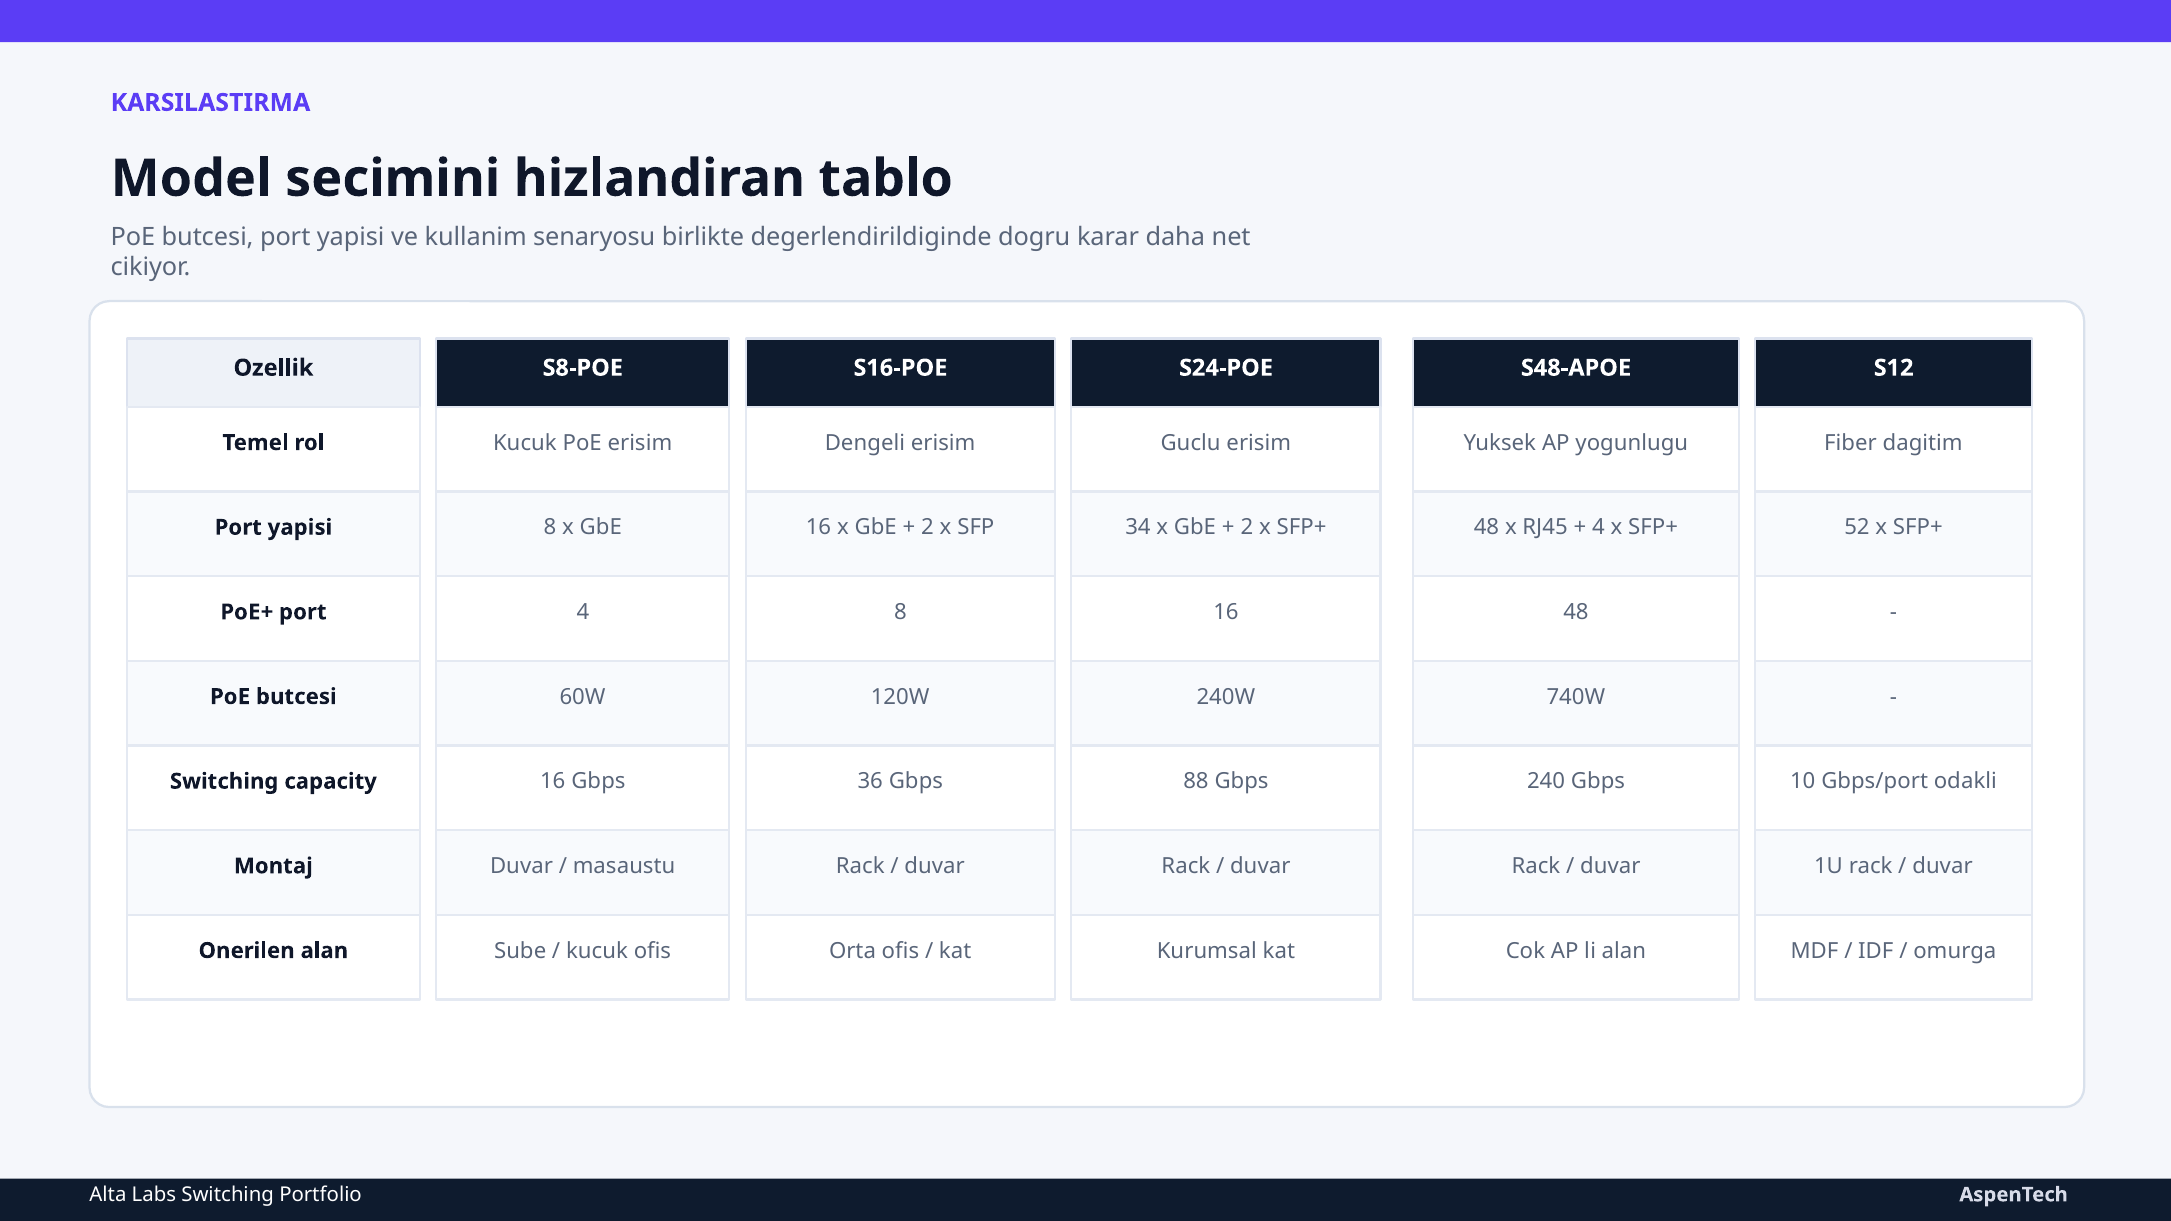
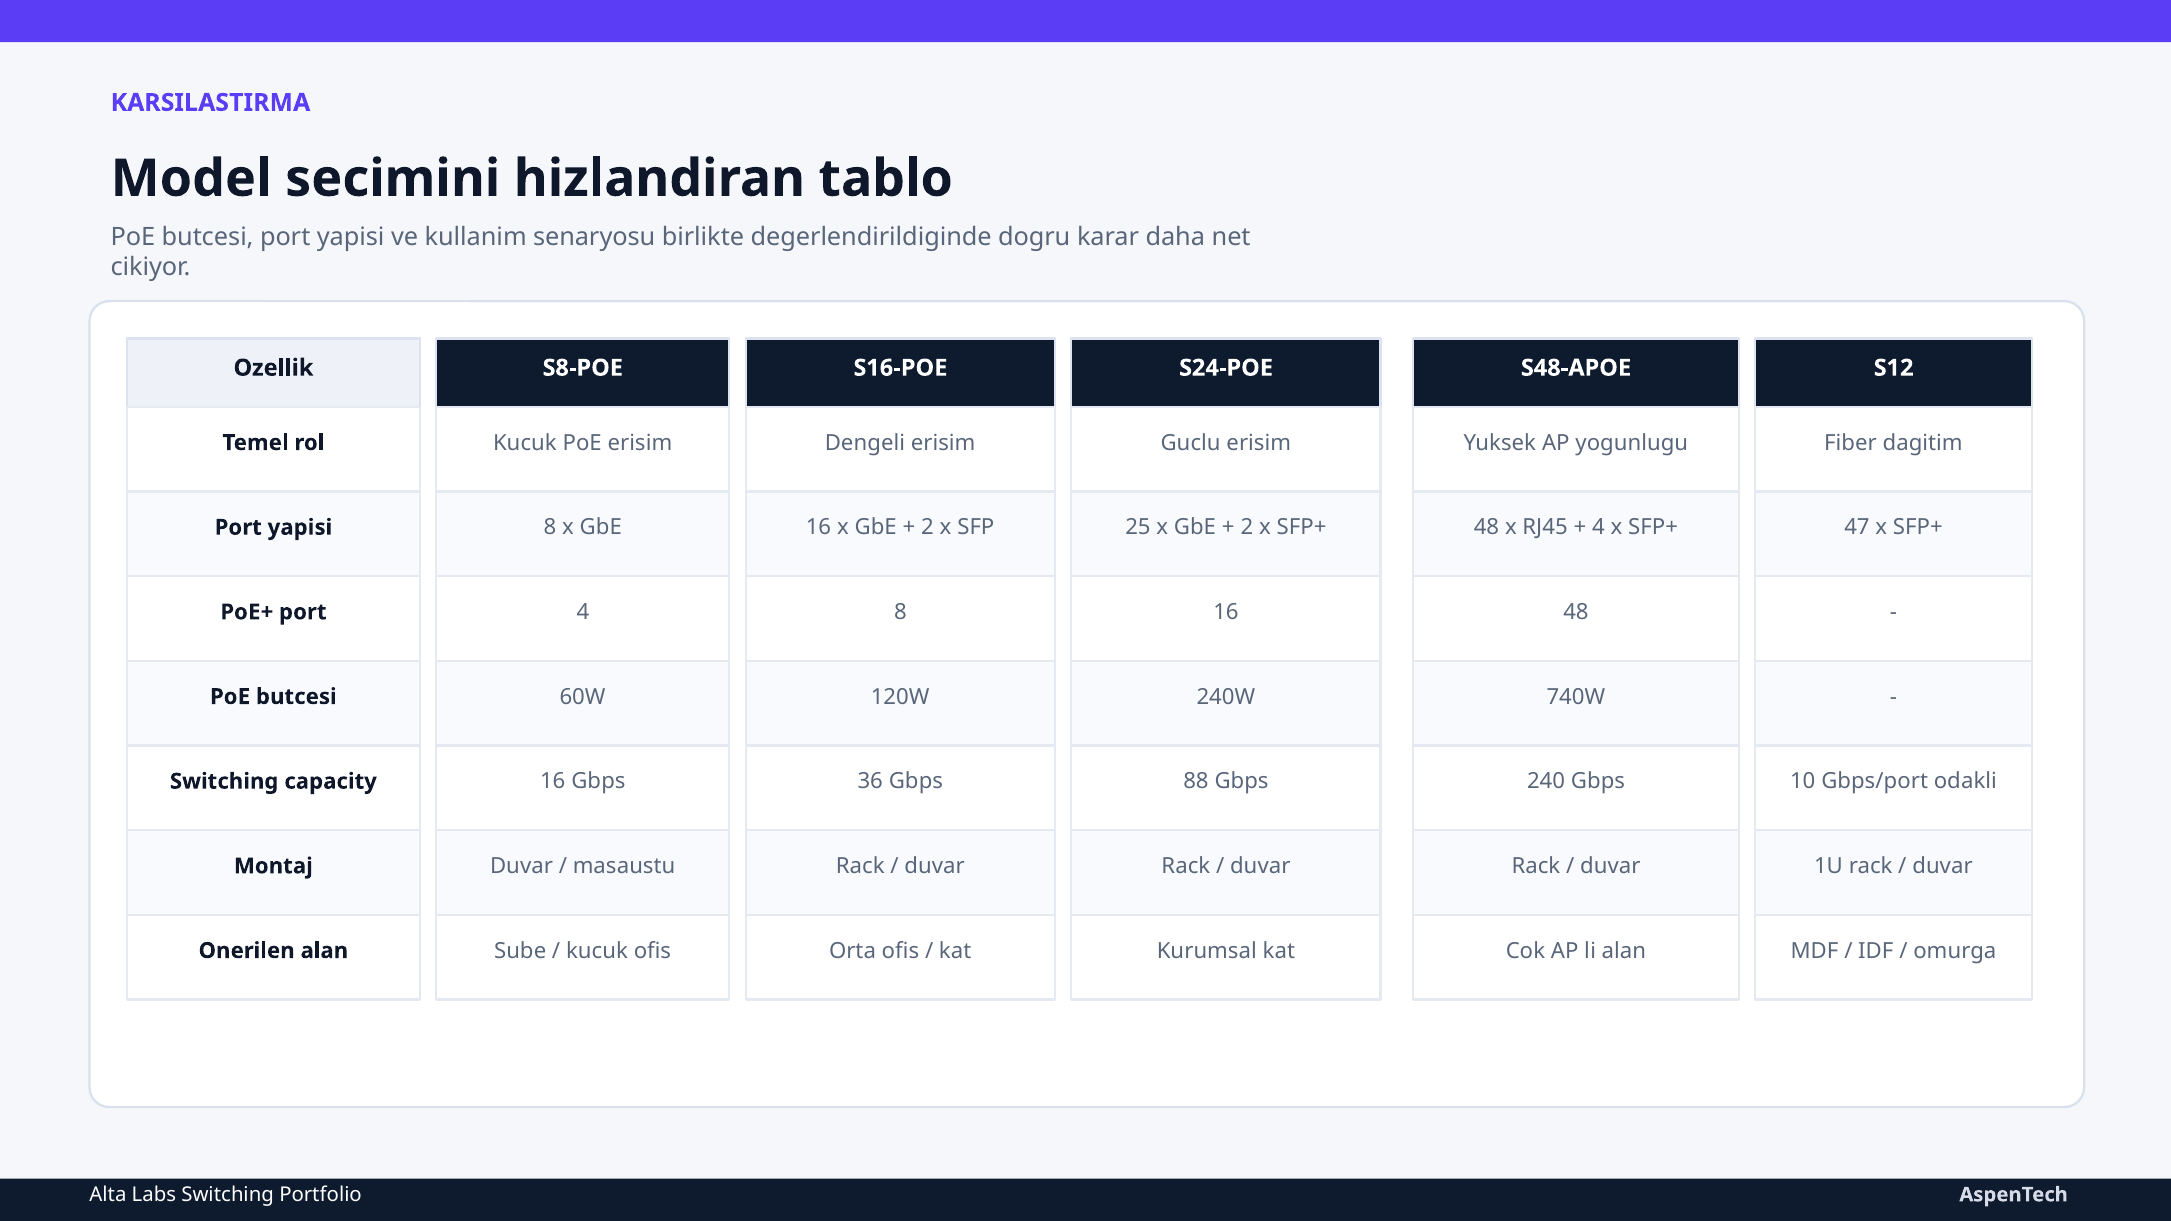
34: 34 -> 25 (1138, 527)
52: 52 -> 47 (1857, 527)
